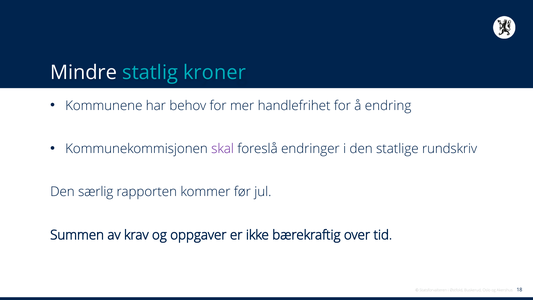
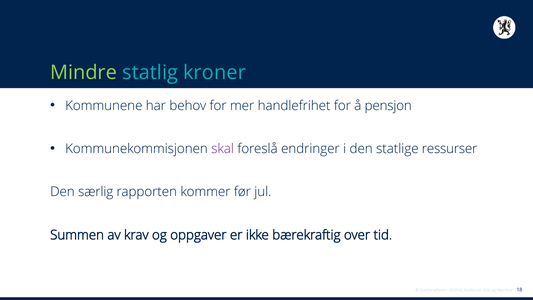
Mindre colour: white -> light green (84, 73)
endring: endring -> pensjon (388, 106)
rundskriv: rundskriv -> ressurser (450, 149)
